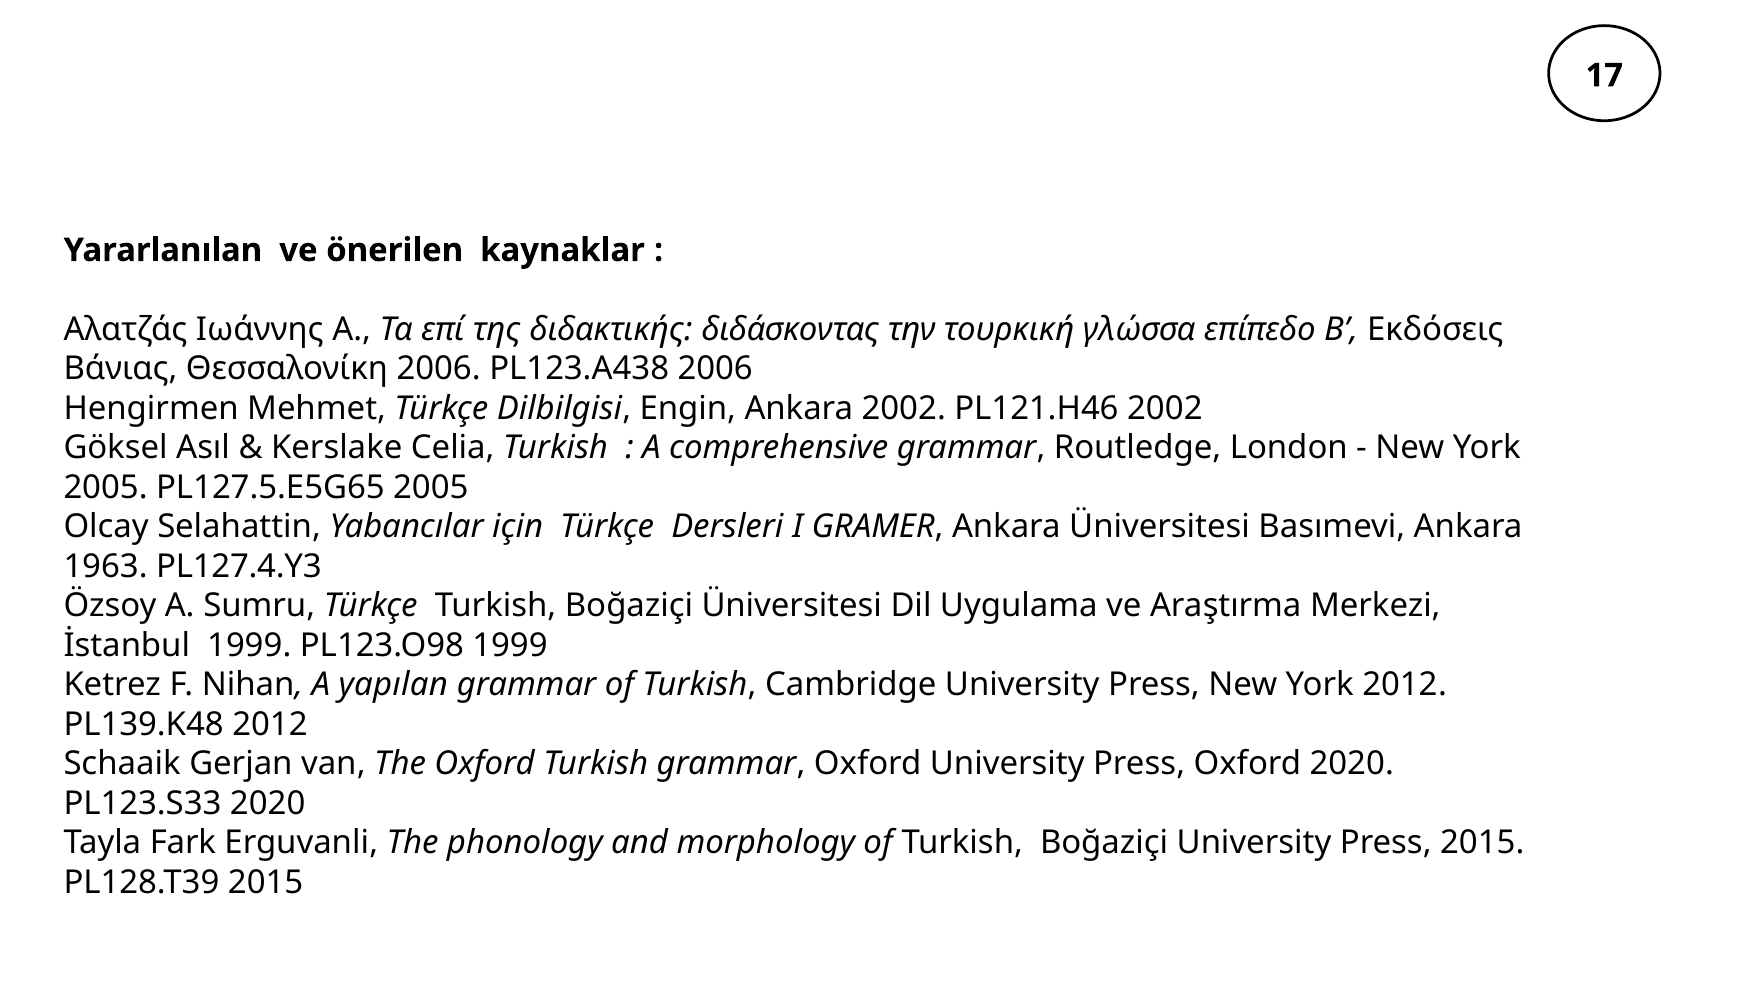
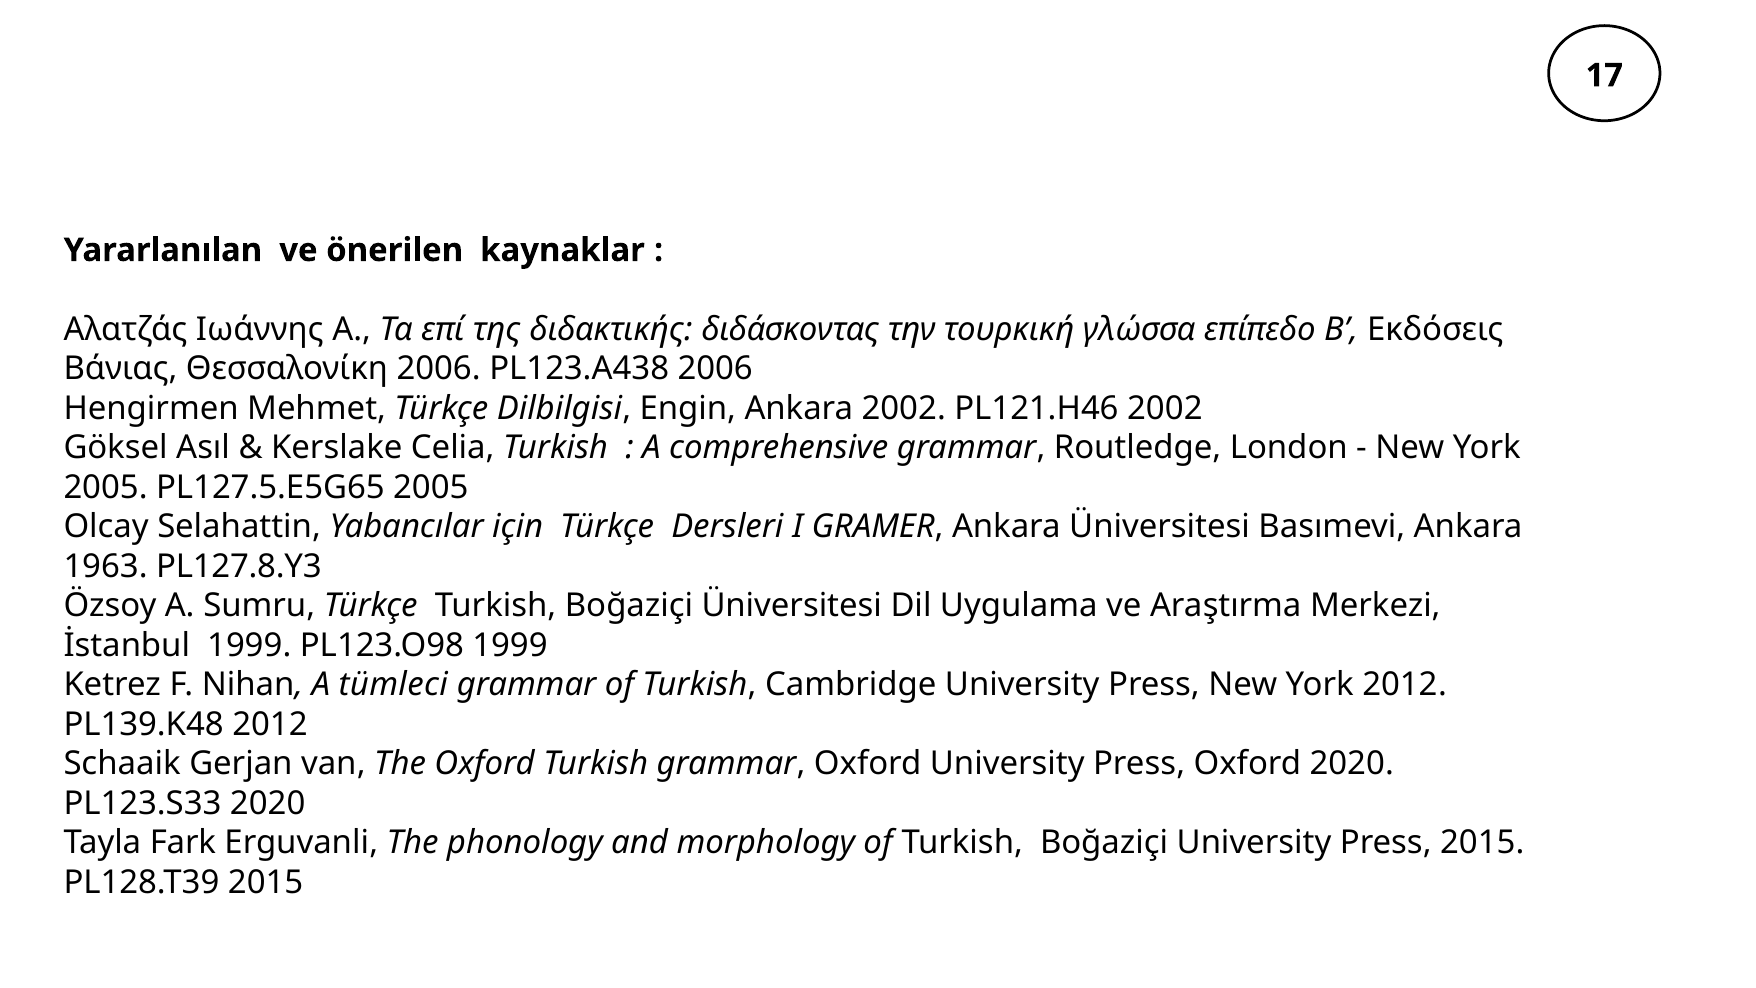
PL127.4.Y3: PL127.4.Y3 -> PL127.8.Y3 (239, 566)
yapılan: yapılan -> tümleci (393, 685)
